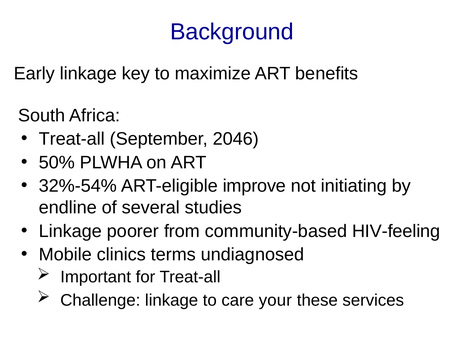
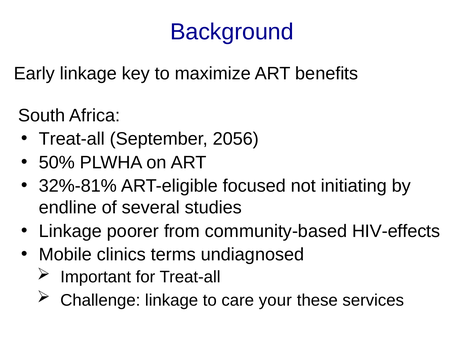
2046: 2046 -> 2056 (236, 139)
32%-54%: 32%-54% -> 32%-81% (78, 186)
improve: improve -> focused (254, 186)
HIV-feeling: HIV-feeling -> HIV-effects (396, 231)
